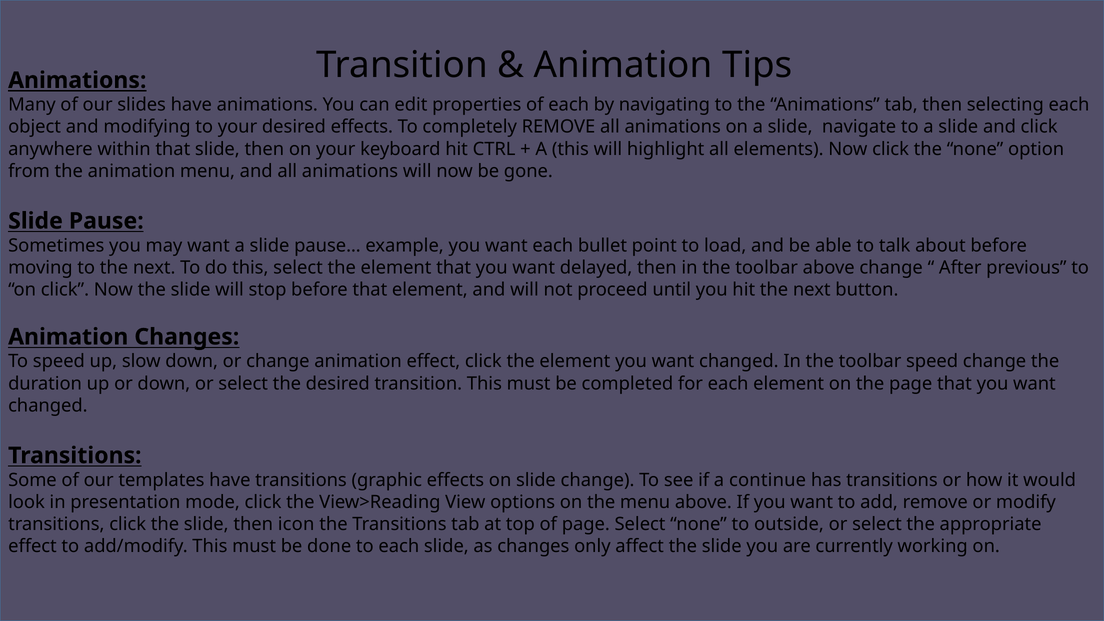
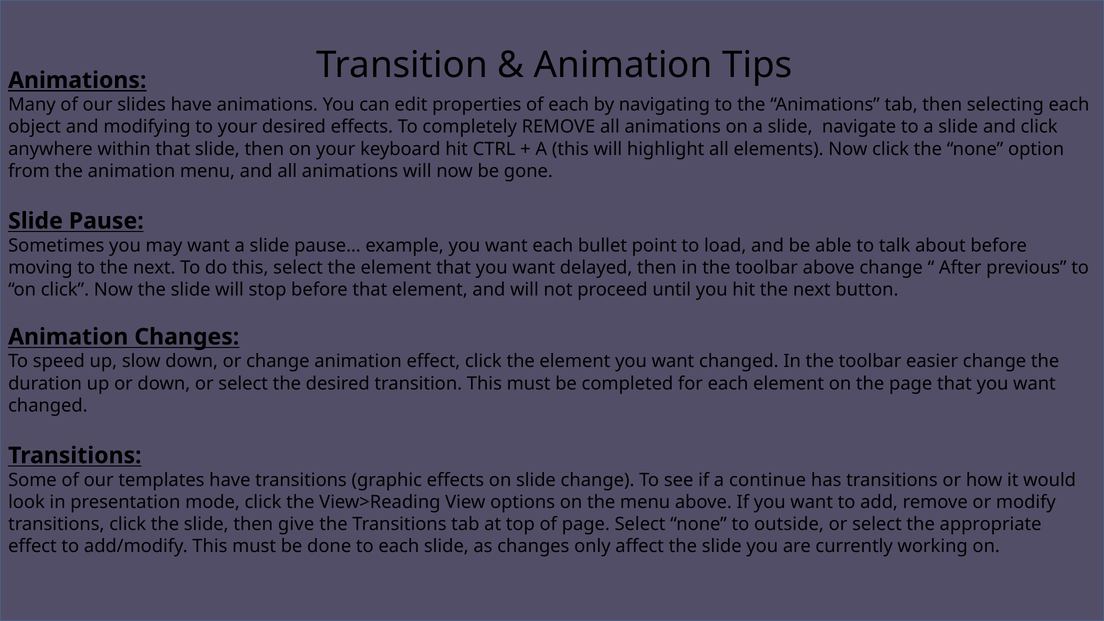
toolbar speed: speed -> easier (932, 361)
icon: icon -> give (296, 524)
